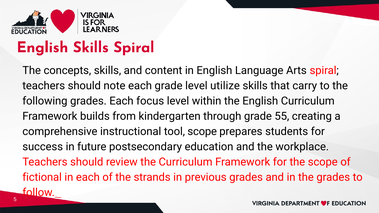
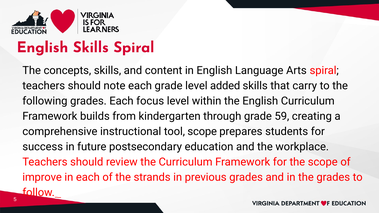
utilize: utilize -> added (225, 86)
55: 55 -> 59 (282, 116)
fictional: fictional -> improve (42, 177)
